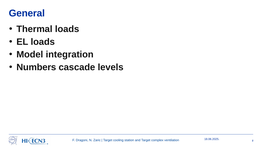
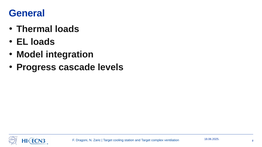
Numbers: Numbers -> Progress (36, 67)
